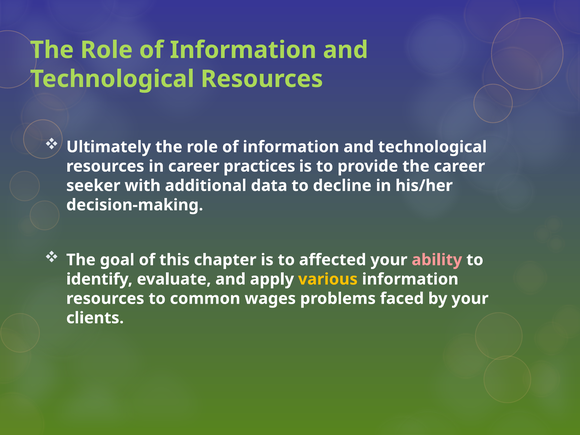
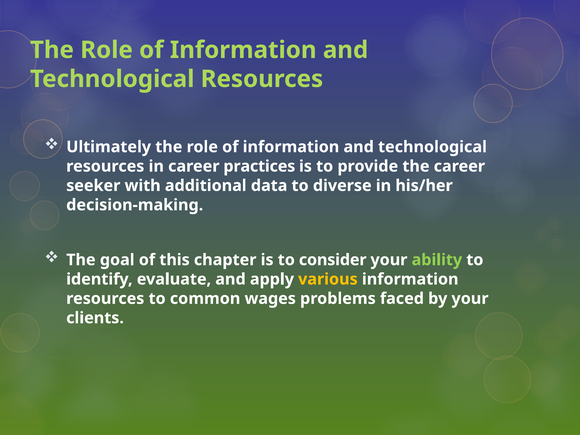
decline: decline -> diverse (342, 186)
affected: affected -> consider (333, 260)
ability colour: pink -> light green (437, 260)
